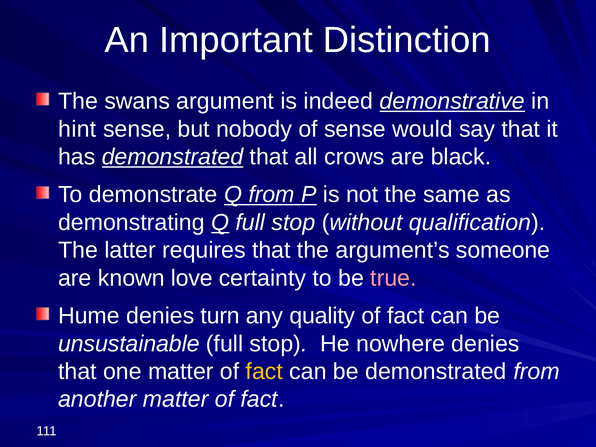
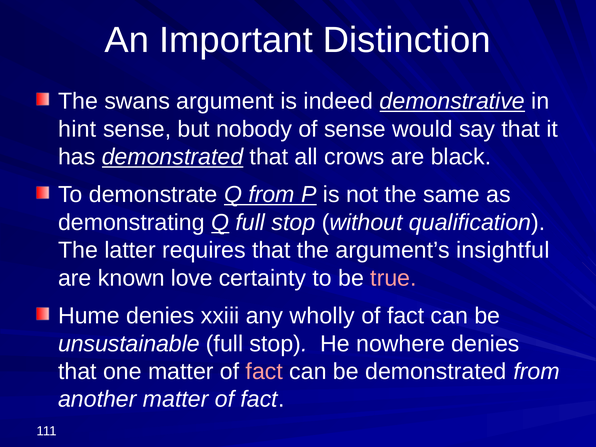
someone: someone -> insightful (503, 250)
turn: turn -> xxiii (220, 316)
quality: quality -> wholly (322, 316)
fact colour: yellow -> pink (264, 372)
